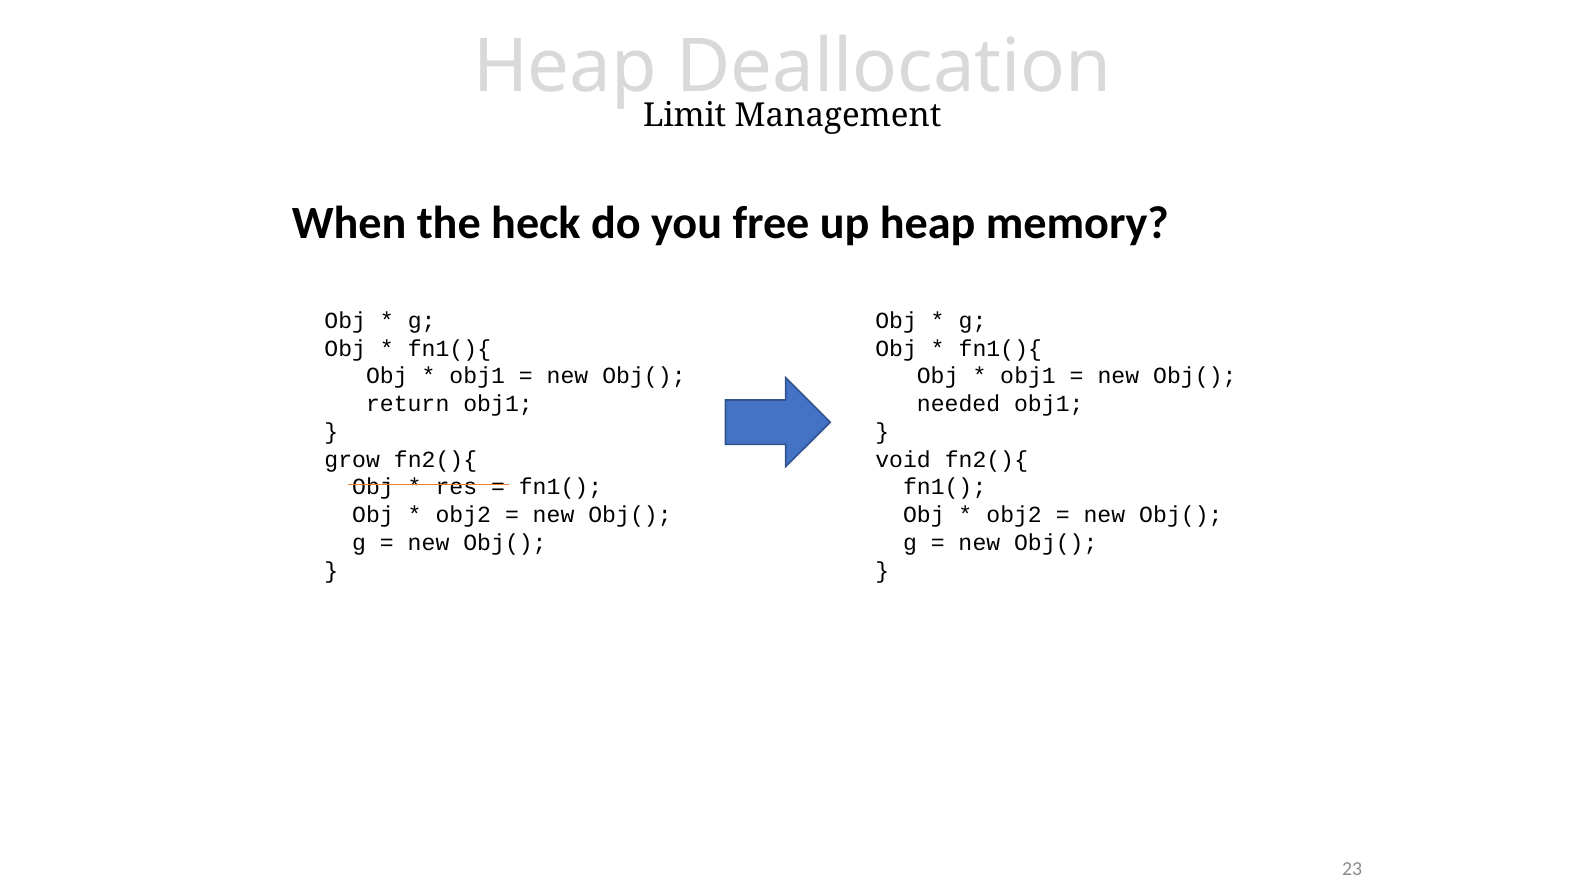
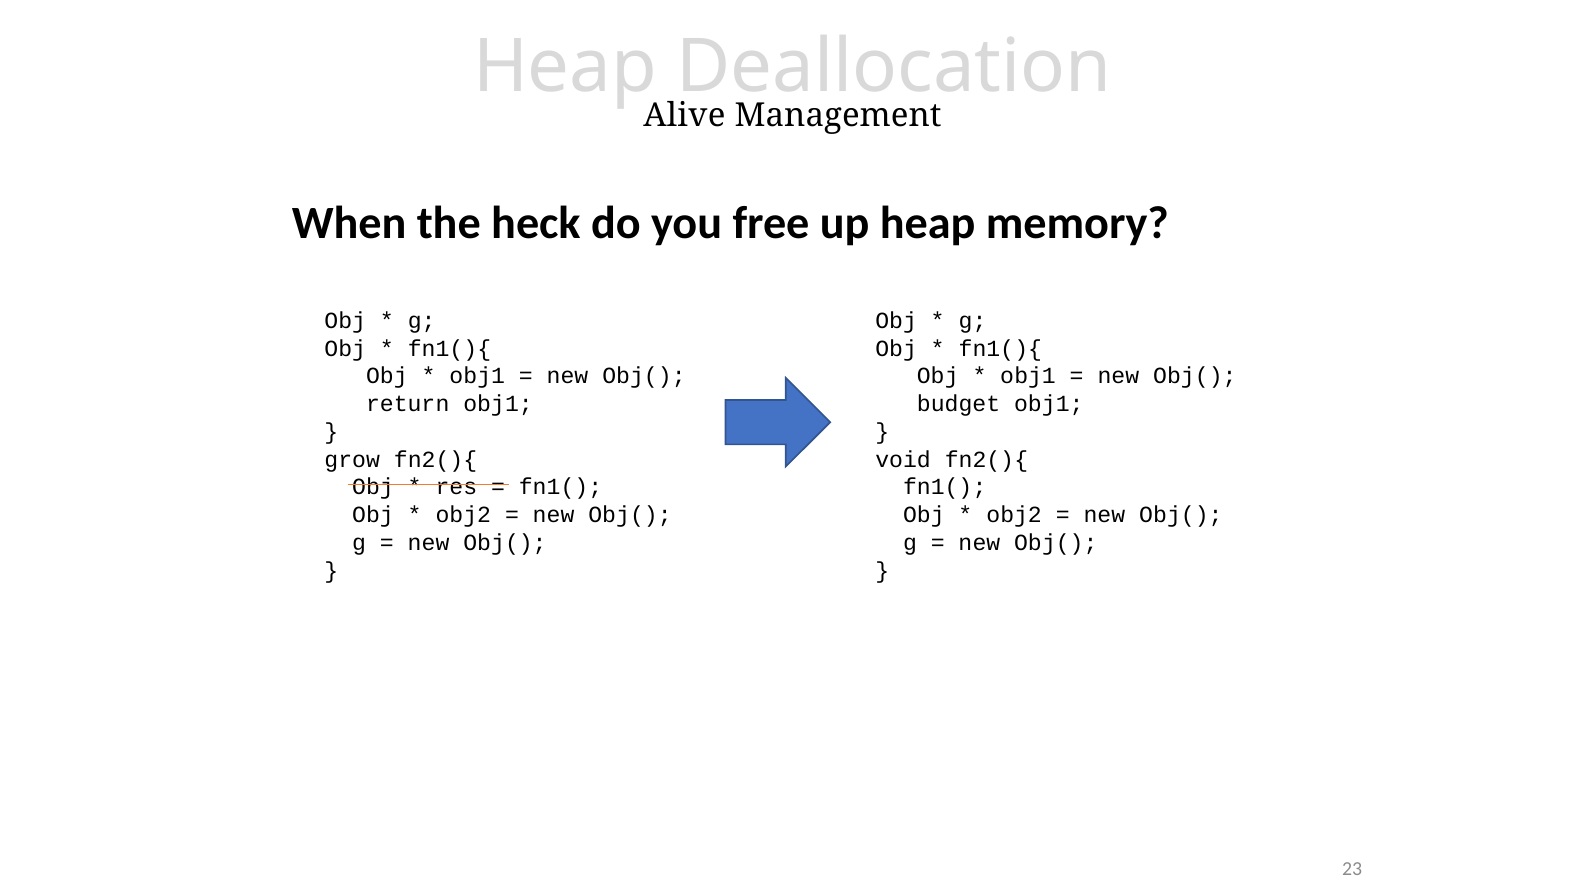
Limit: Limit -> Alive (684, 116)
needed: needed -> budget (959, 404)
